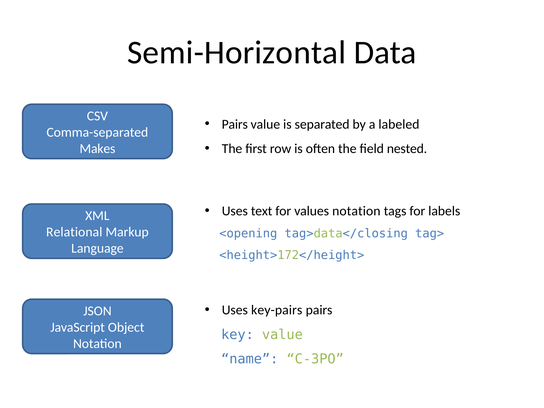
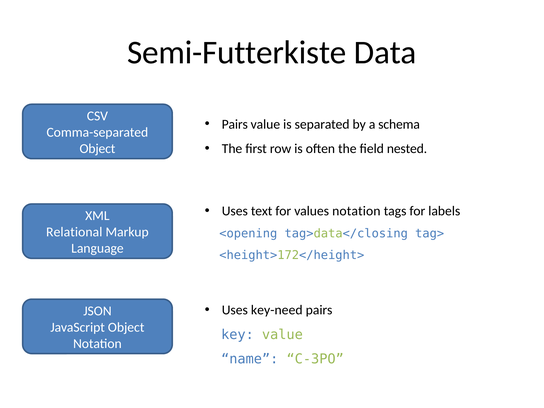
Semi-Horizontal: Semi-Horizontal -> Semi-Futterkiste (237, 53)
labeled: labeled -> schema (399, 124)
Makes: Makes -> Object (97, 149)
key-pairs: key-pairs -> key-need (277, 310)
